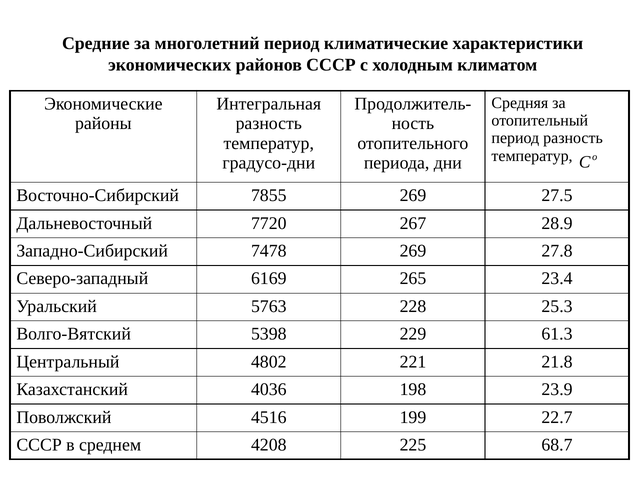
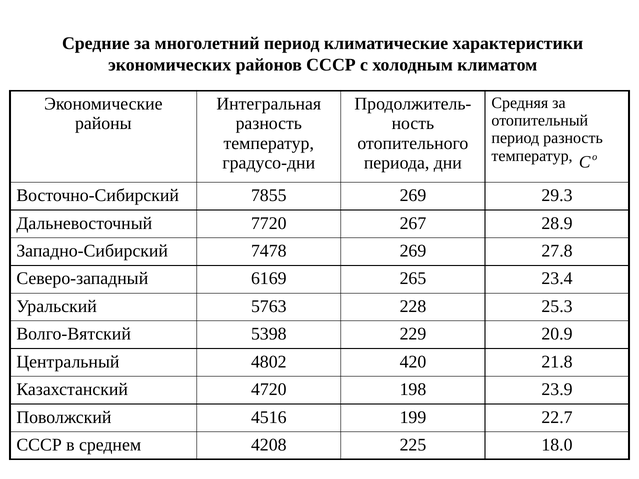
27.5: 27.5 -> 29.3 (557, 196)
61.3: 61.3 -> 20.9 (557, 334)
221: 221 -> 420 (413, 362)
4036: 4036 -> 4720 (269, 390)
68.7: 68.7 -> 18.0 (557, 445)
